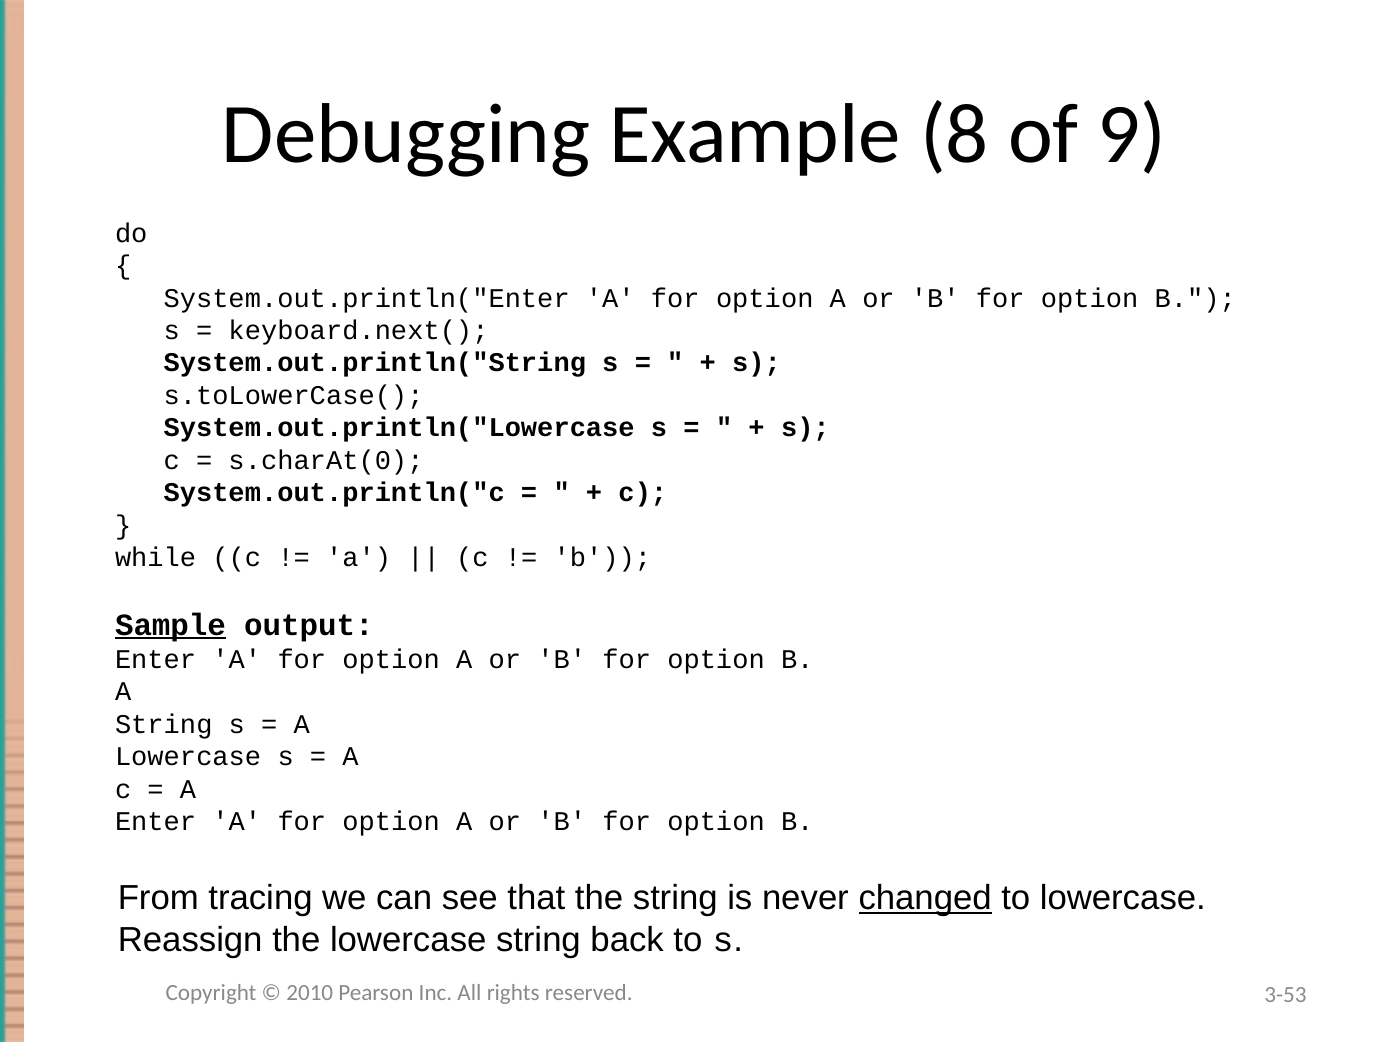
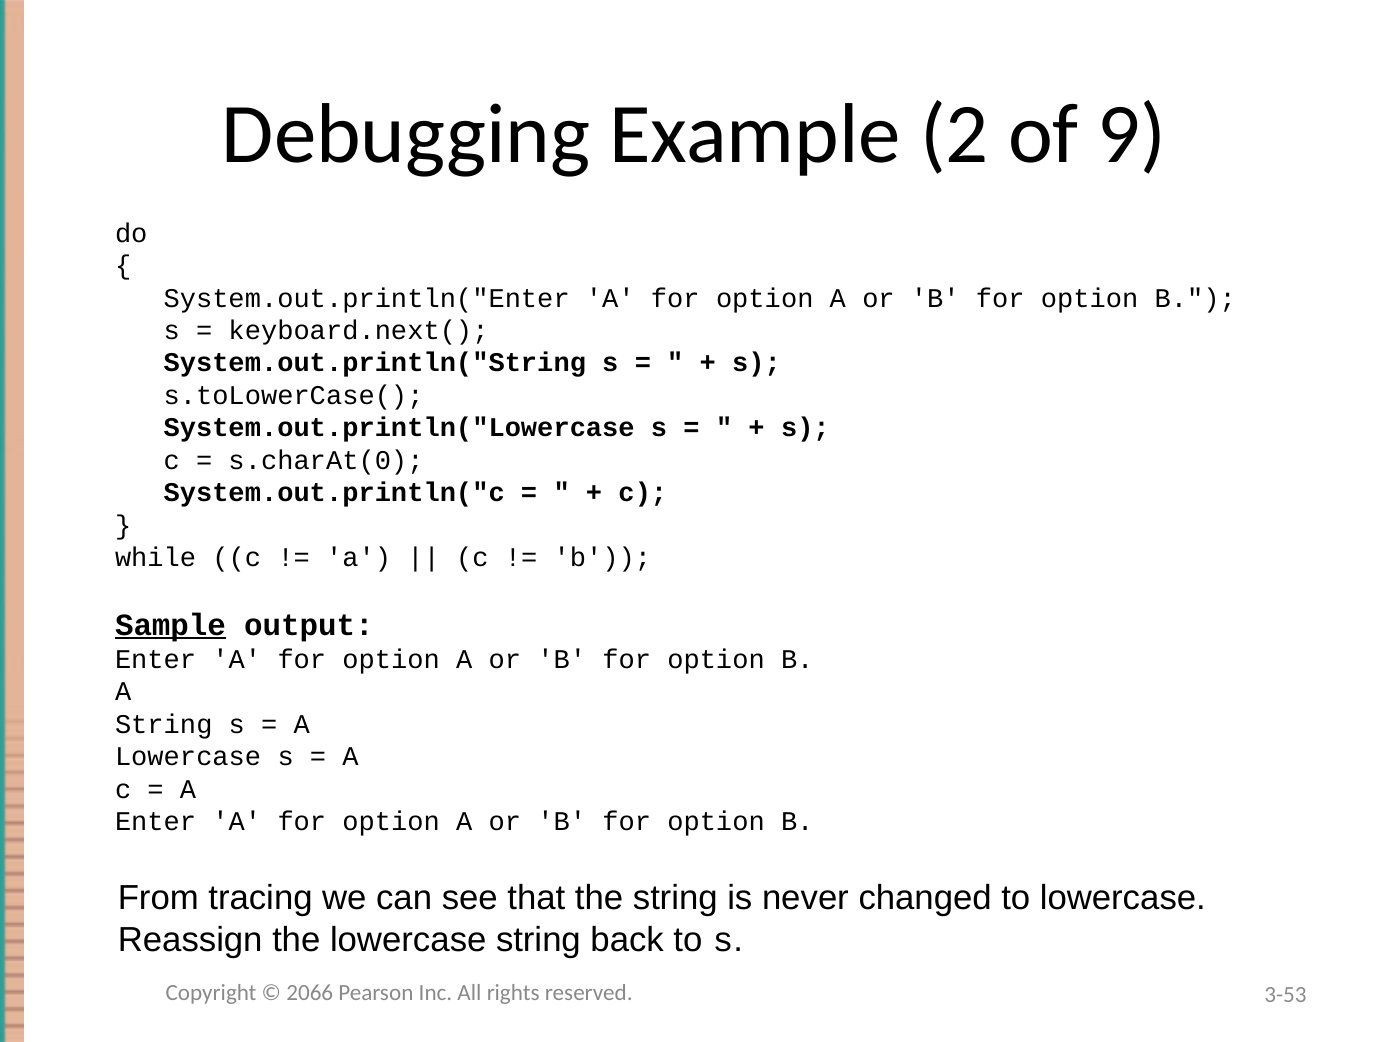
8: 8 -> 2 (955, 135)
changed underline: present -> none (925, 899)
2010: 2010 -> 2066 (310, 993)
